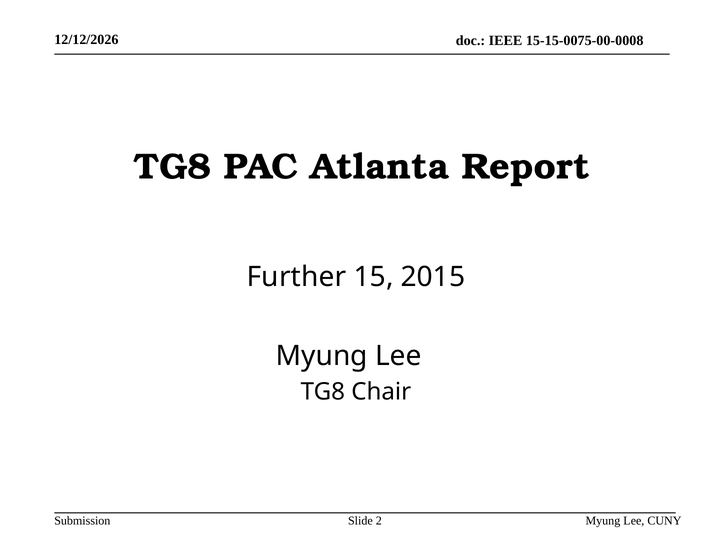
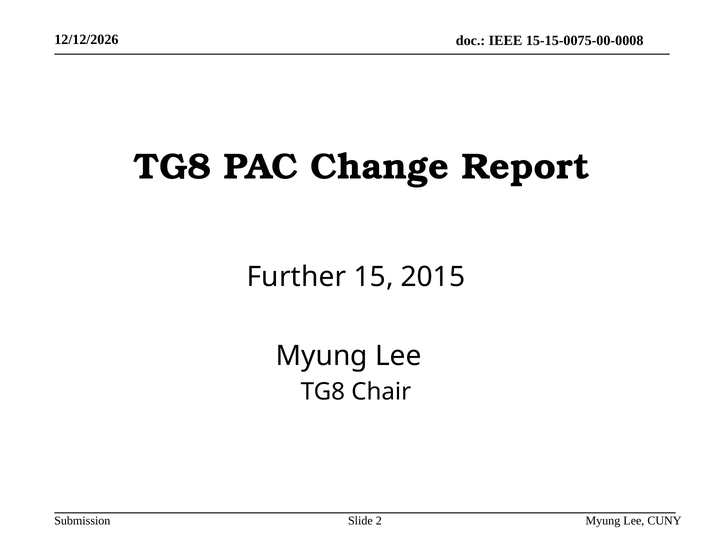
Atlanta: Atlanta -> Change (380, 167)
